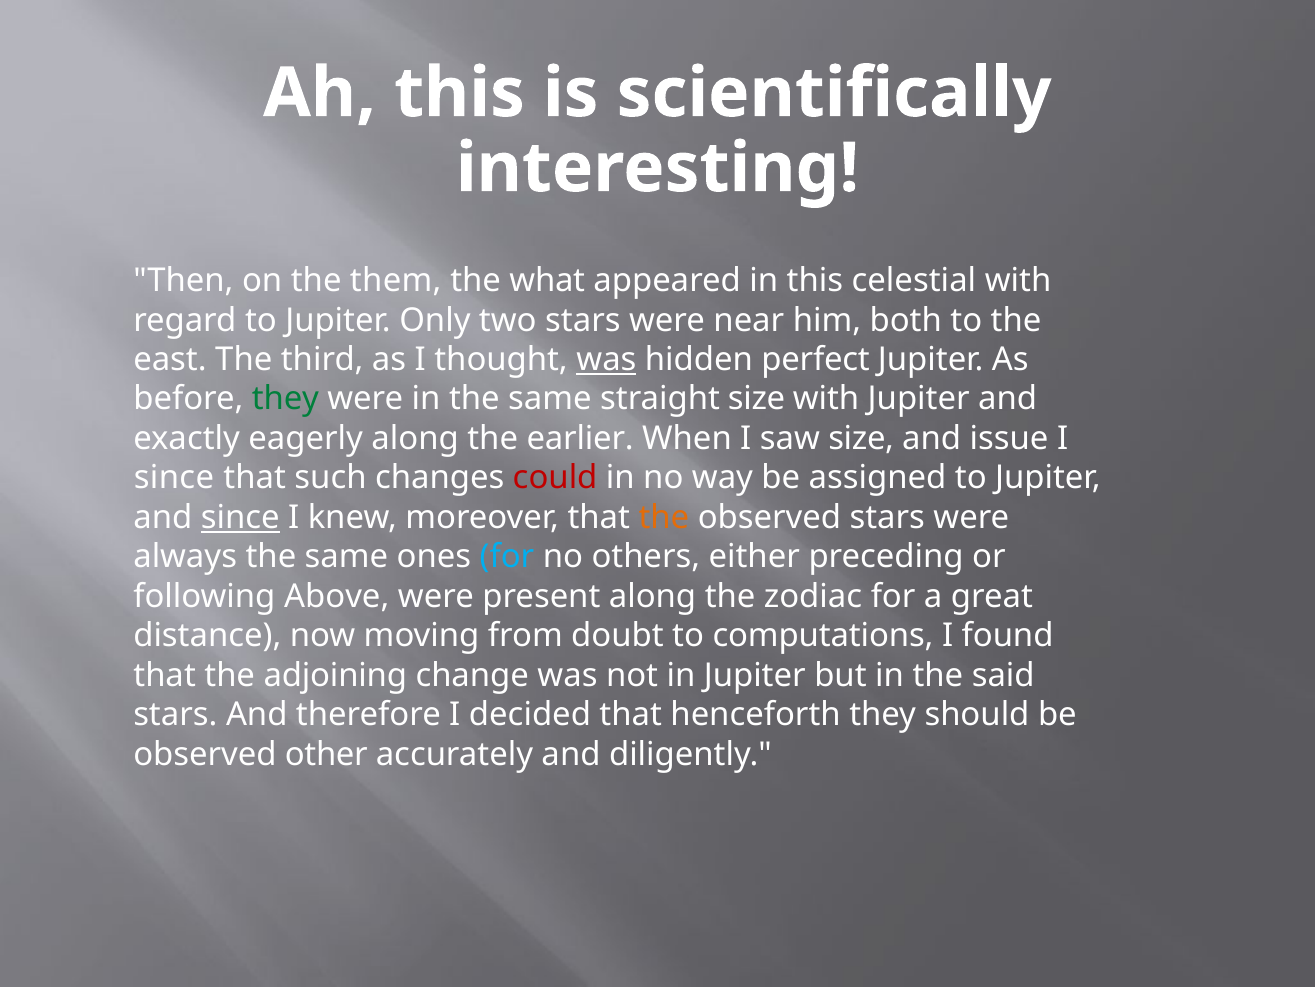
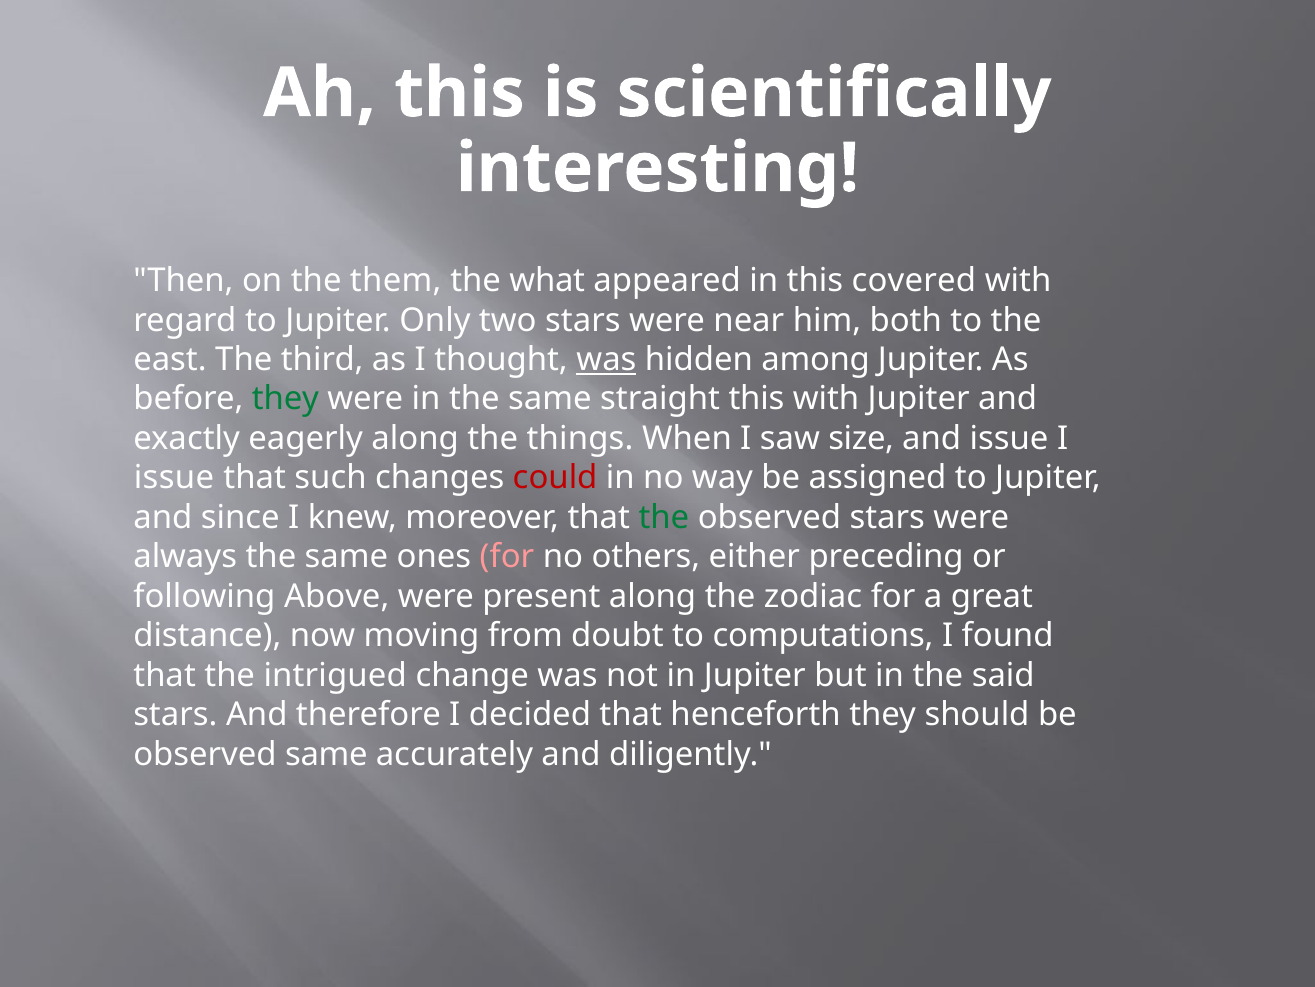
celestial: celestial -> covered (914, 280)
perfect: perfect -> among (816, 359)
straight size: size -> this (756, 399)
earlier: earlier -> things (580, 438)
since: since -> issue (174, 478)
since underline: present -> none (240, 517)
the colour: orange -> green (664, 517)
for colour: light blue -> pink (507, 557)
adjoining: adjoining -> intrigued (335, 675)
observed other: other -> same (326, 754)
